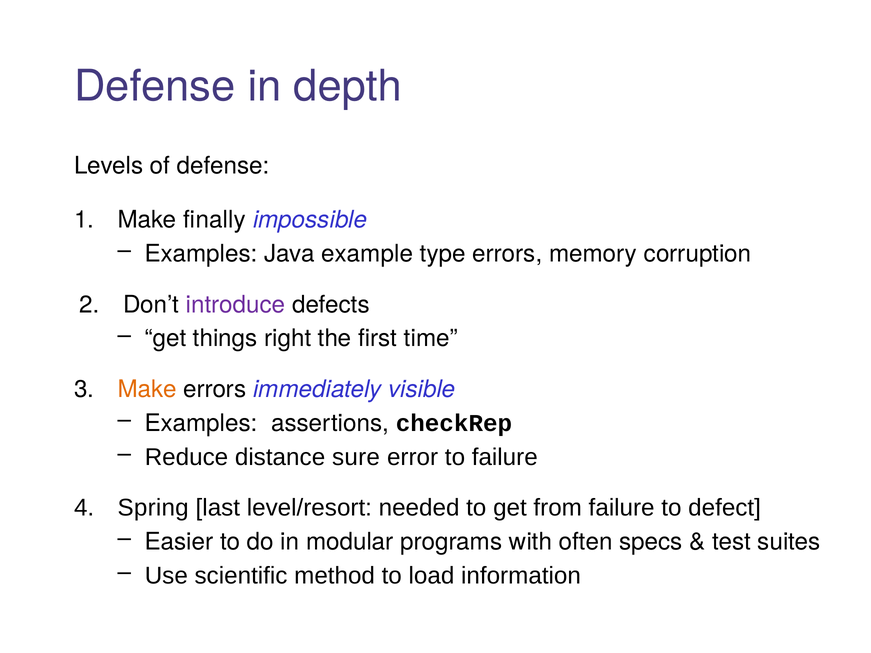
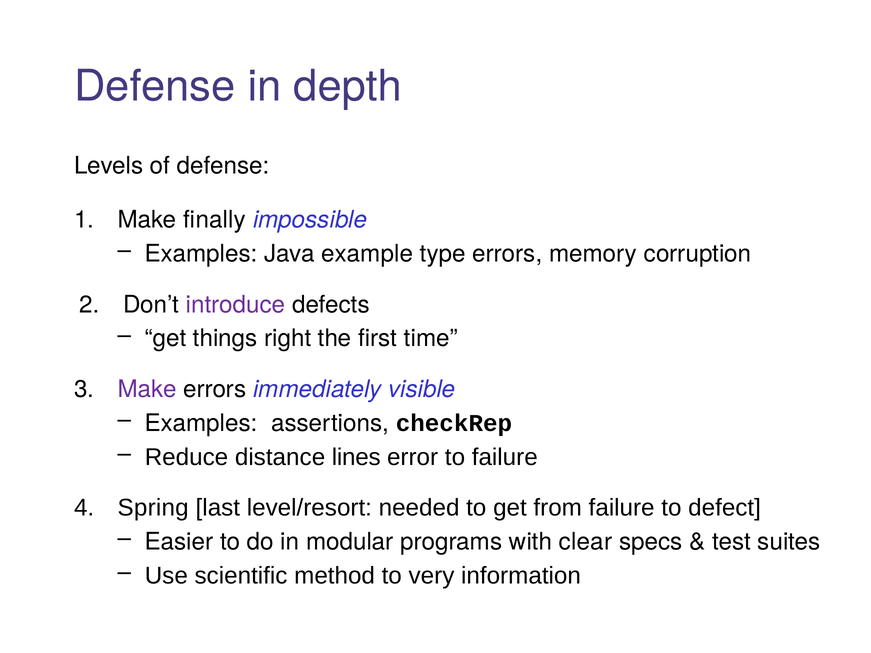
Make colour: orange -> purple (147, 389)
sure: sure -> lines (356, 457)
often: often -> clear (585, 542)
load: load -> very (431, 576)
